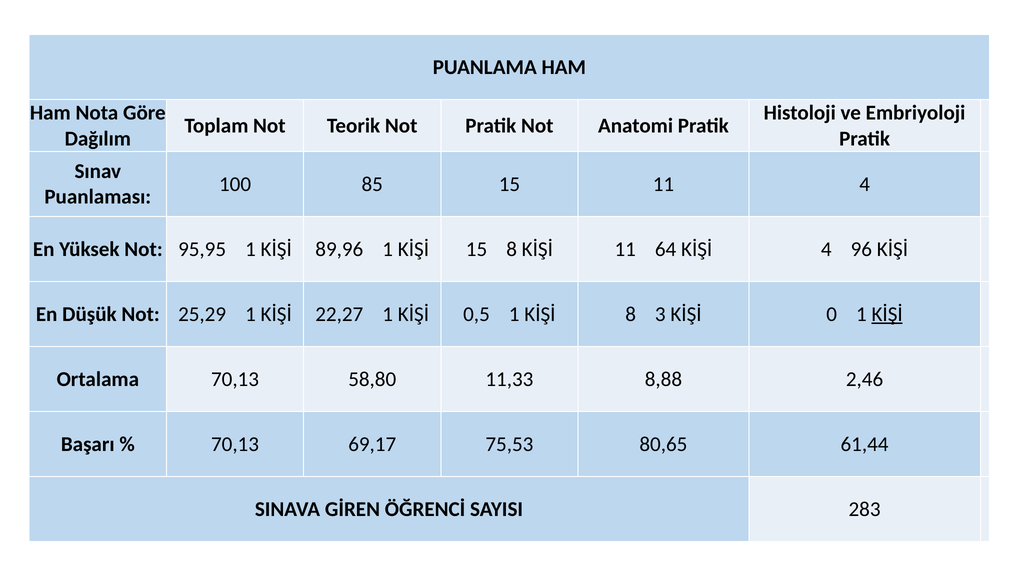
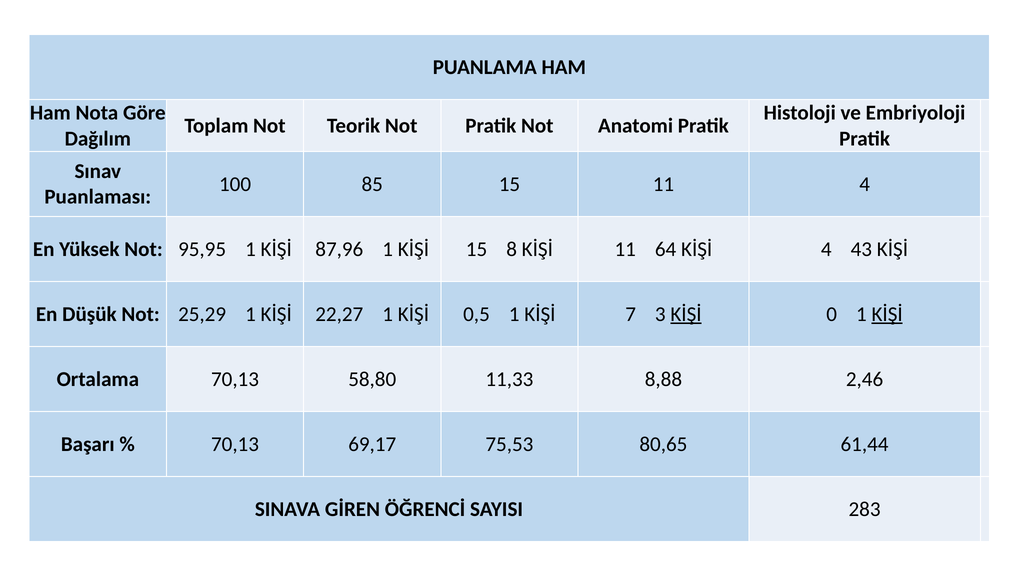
89,96: 89,96 -> 87,96 (339, 249)
96: 96 -> 43 (861, 249)
KİŞİ 8: 8 -> 7 (631, 314)
KİŞİ underline: none -> present (686, 314)
